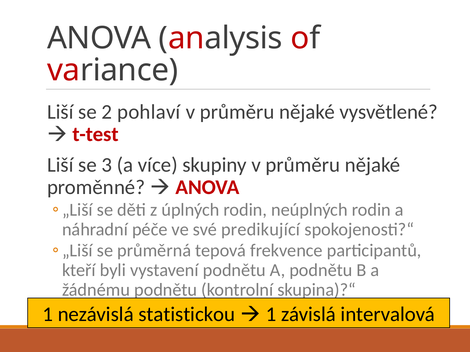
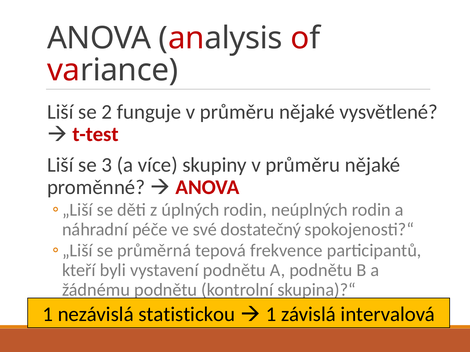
pohlaví: pohlaví -> funguje (149, 112)
predikující: predikující -> dostatečný (261, 230)
